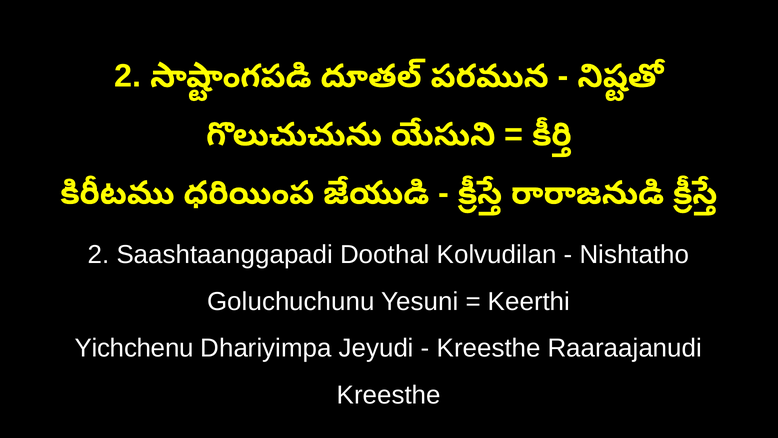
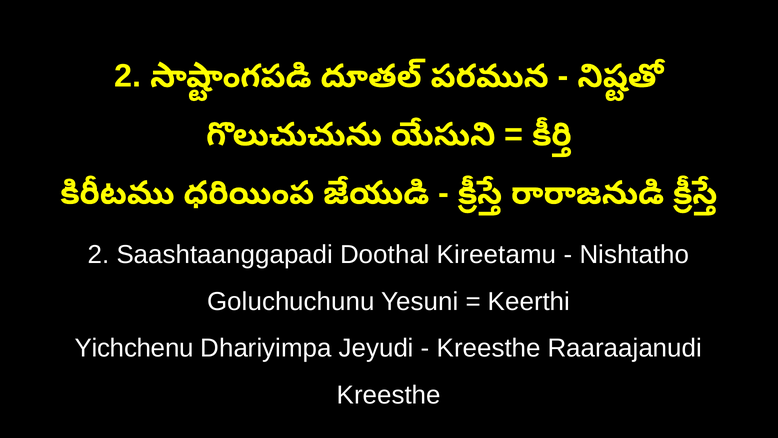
Kolvudilan: Kolvudilan -> Kireetamu (497, 255)
